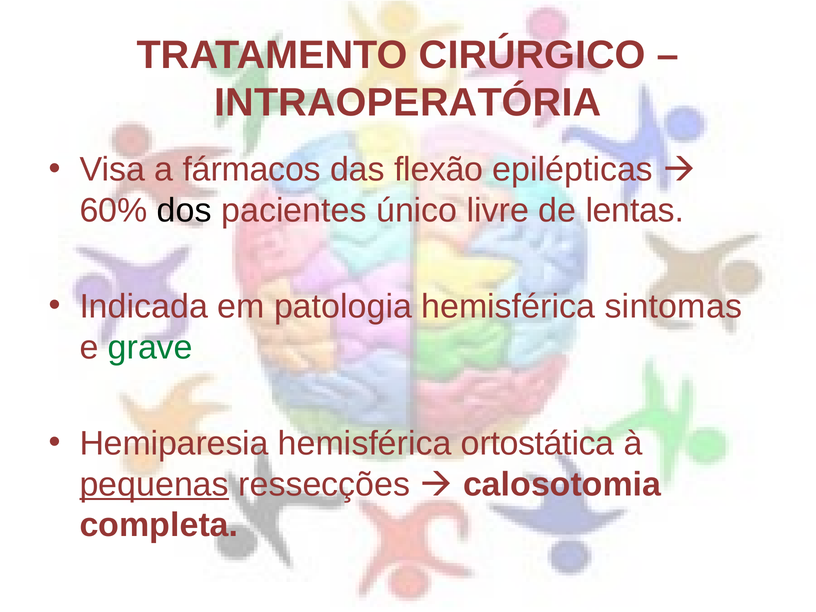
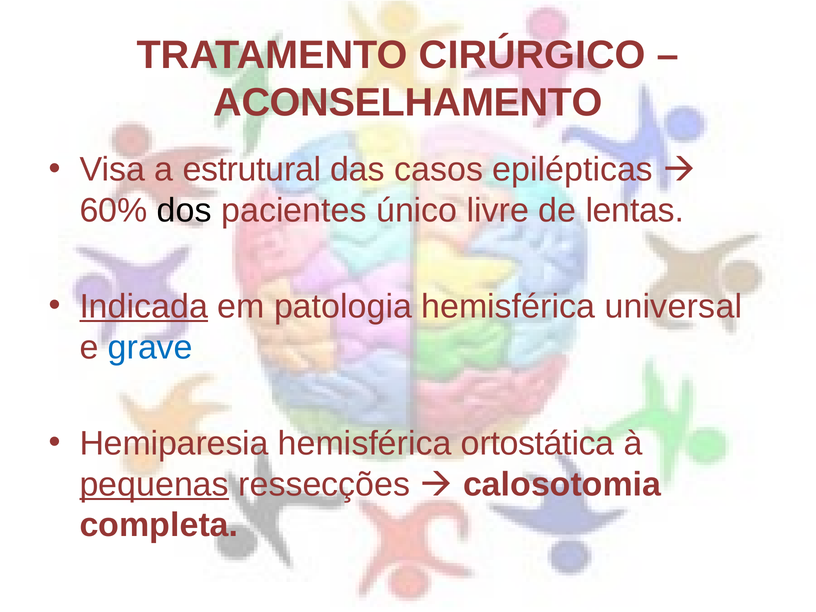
INTRAOPERATÓRIA: INTRAOPERATÓRIA -> ACONSELHAMENTO (408, 103)
fármacos: fármacos -> estrutural (252, 170)
flexão: flexão -> casos (439, 170)
Indicada underline: none -> present (144, 307)
sintomas: sintomas -> universal (673, 307)
grave colour: green -> blue (150, 347)
